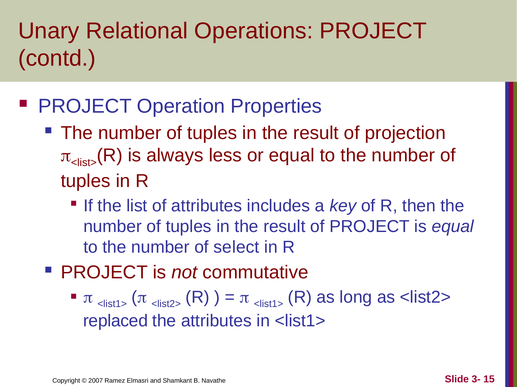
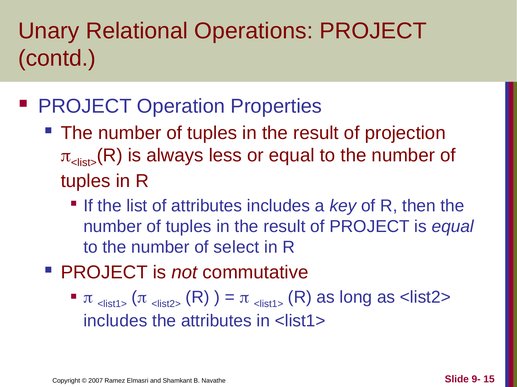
replaced: replaced -> includes (115, 321)
3-: 3- -> 9- (476, 380)
